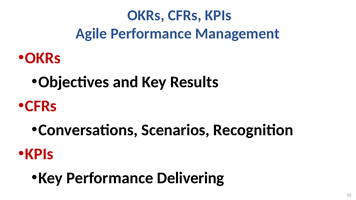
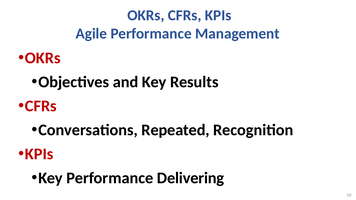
Scenarios: Scenarios -> Repeated (176, 130)
